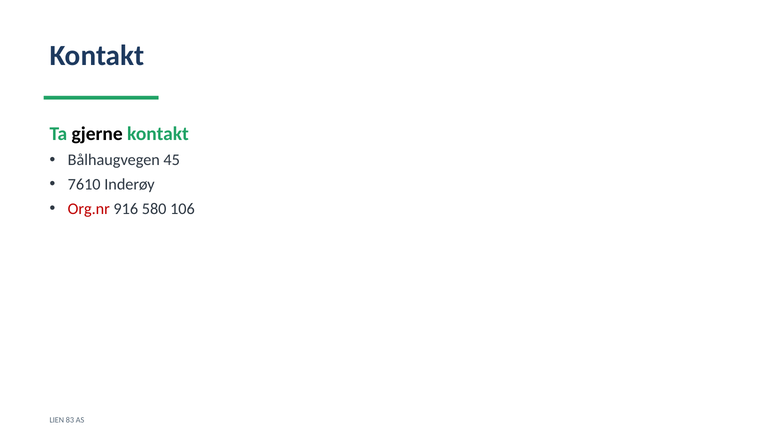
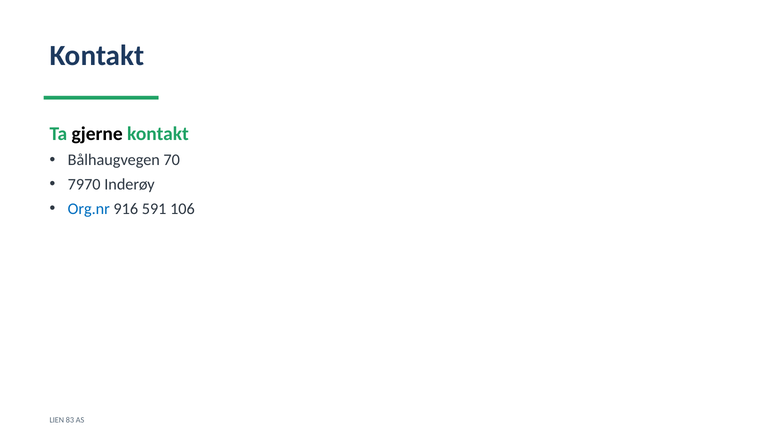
45: 45 -> 70 (172, 160)
7610: 7610 -> 7970 (84, 184)
Org.nr colour: red -> blue (89, 209)
580: 580 -> 591 (154, 209)
